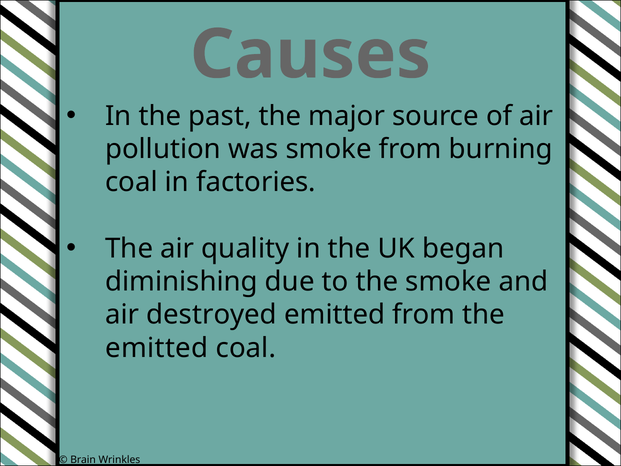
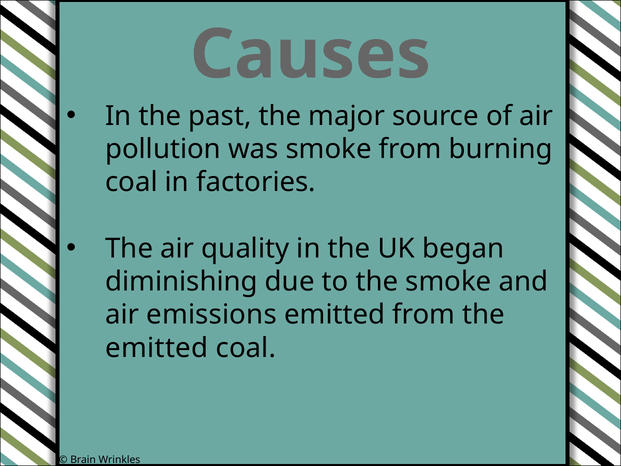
destroyed: destroyed -> emissions (212, 315)
